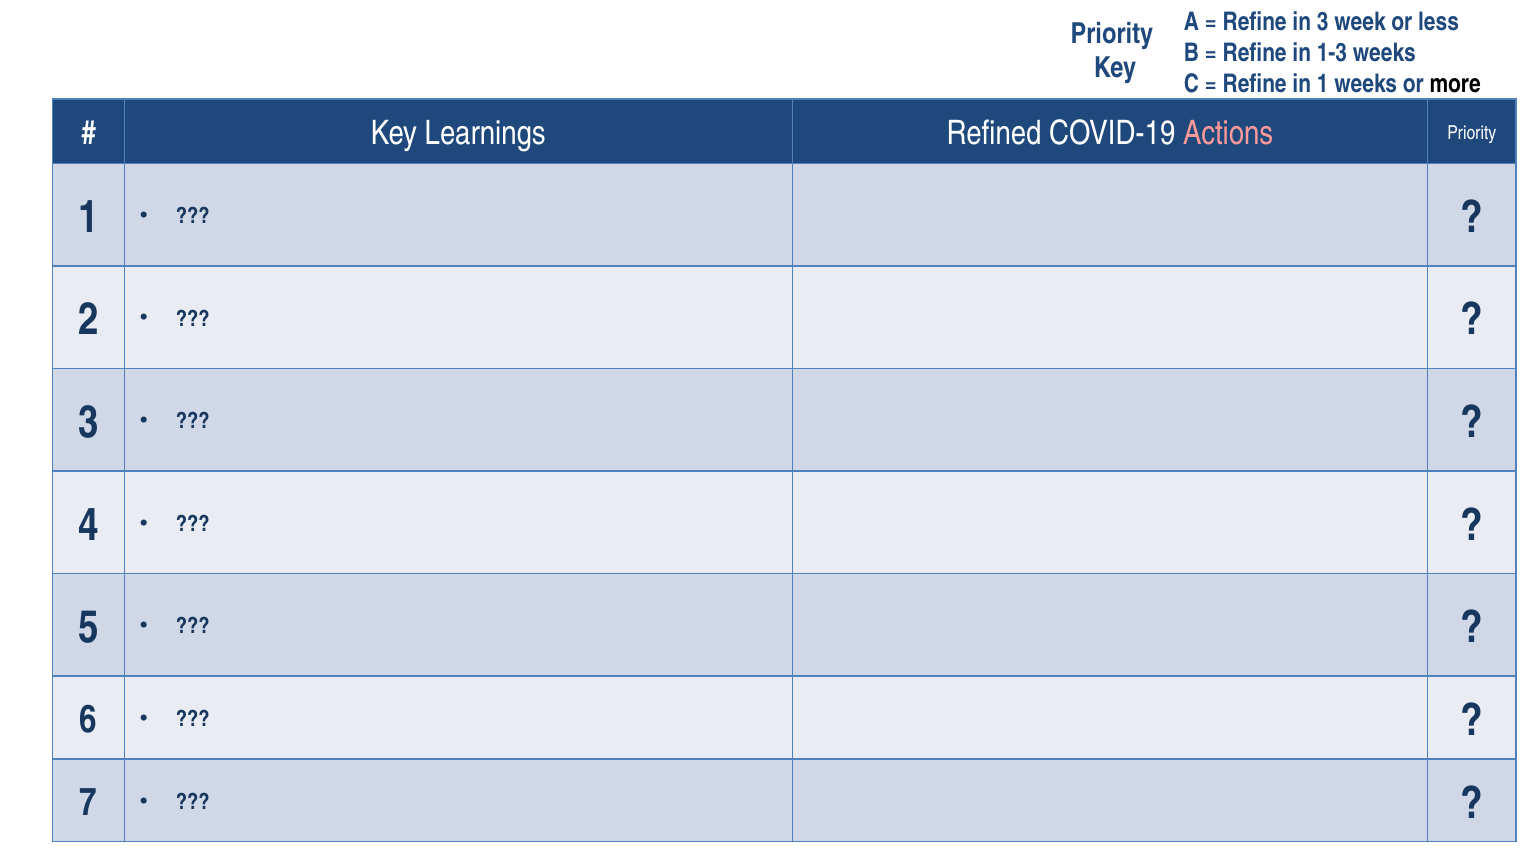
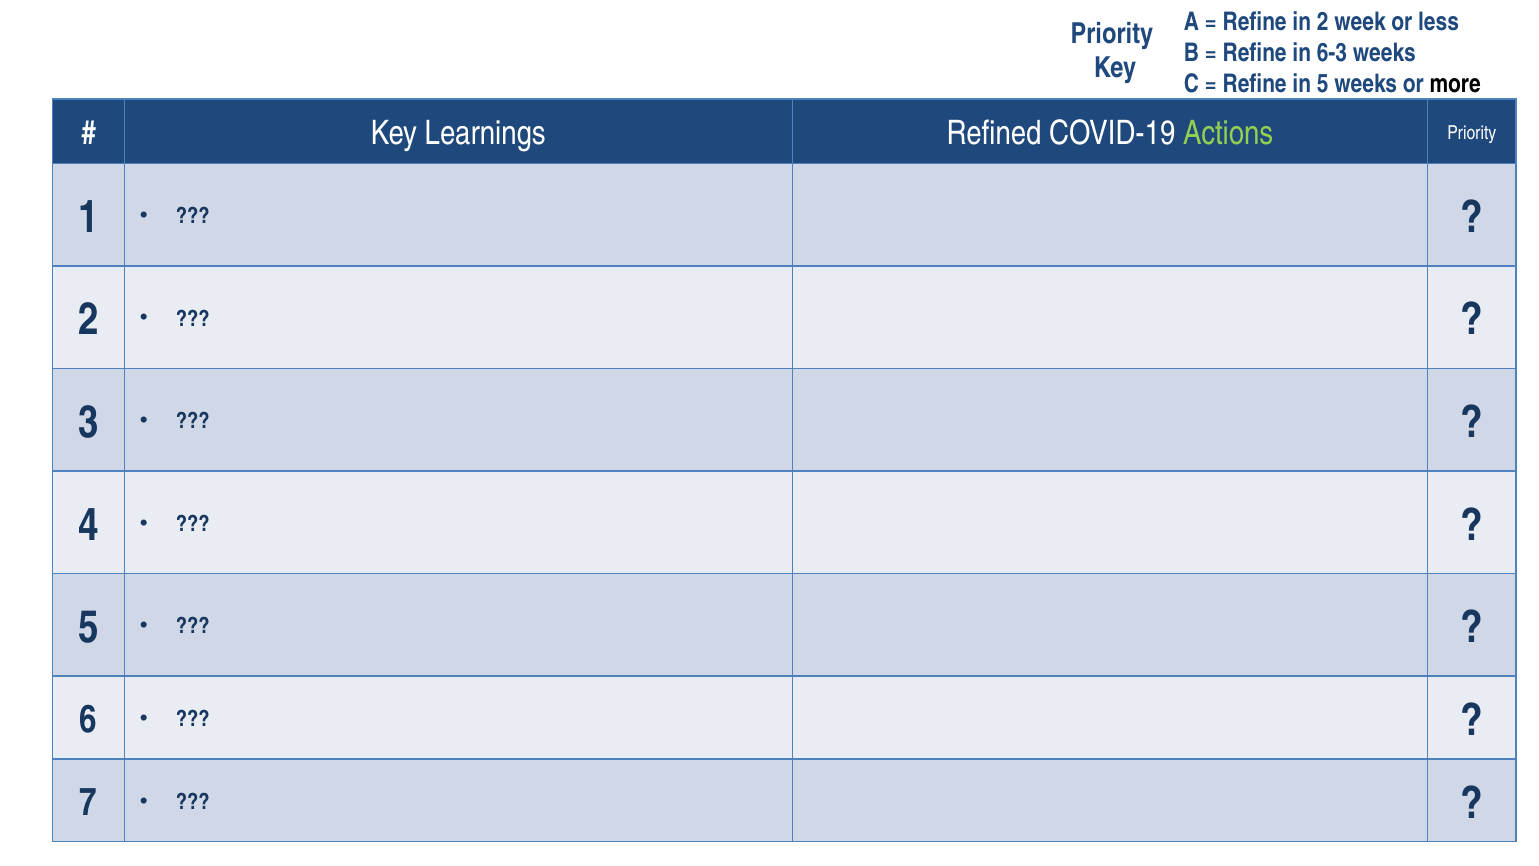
in 3: 3 -> 2 (1323, 22)
1-3: 1-3 -> 6-3 (1332, 53)
in 1: 1 -> 5 (1323, 84)
Actions colour: pink -> light green (1228, 134)
